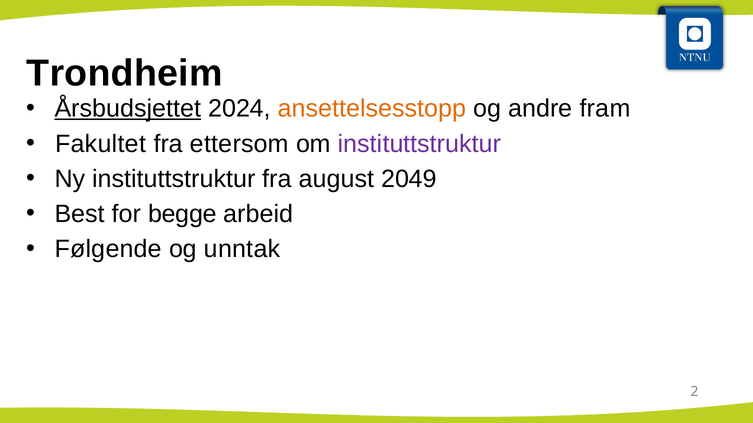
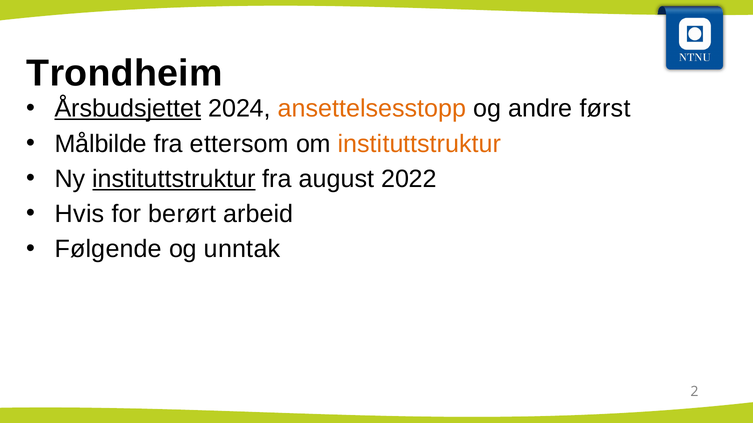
fram: fram -> først (605, 109)
Fakultet: Fakultet -> Målbilde (101, 144)
instituttstruktur colour: purple -> orange (420, 144)
instituttstruktur underline: none -> present (174, 179)
2049: 2049 -> 2022 (409, 179)
Best: Best -> Hvis (80, 214)
begge: begge -> berørt (182, 214)
